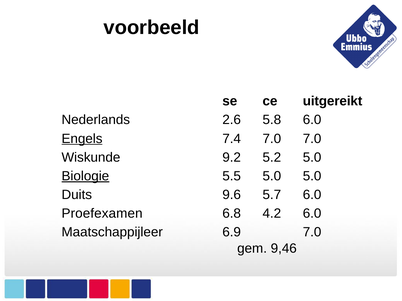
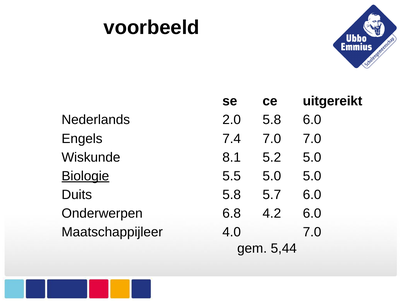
2.6: 2.6 -> 2.0 (232, 120)
Engels underline: present -> none (82, 139)
9.2: 9.2 -> 8.1 (232, 158)
Duits 9.6: 9.6 -> 5.8 (232, 195)
Proefexamen: Proefexamen -> Onderwerpen (102, 214)
6.9: 6.9 -> 4.0 (232, 233)
9,46: 9,46 -> 5,44 (284, 249)
